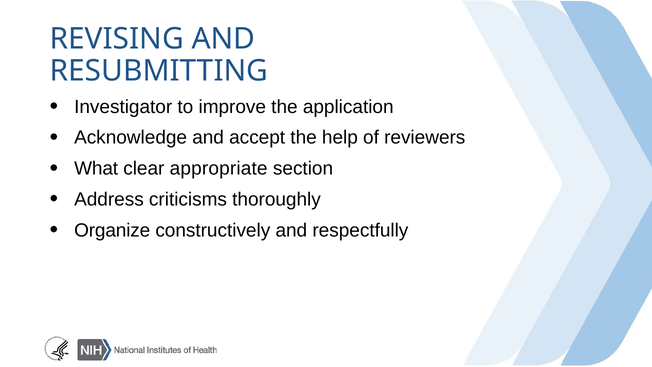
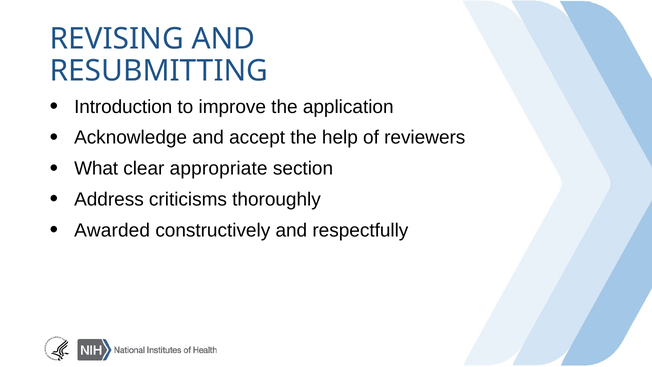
Investigator: Investigator -> Introduction (123, 107)
Organize: Organize -> Awarded (112, 230)
